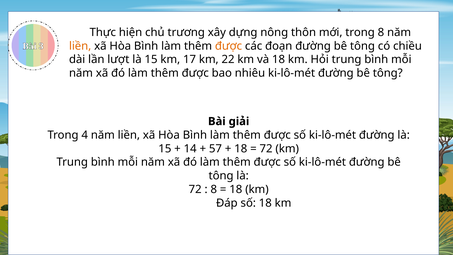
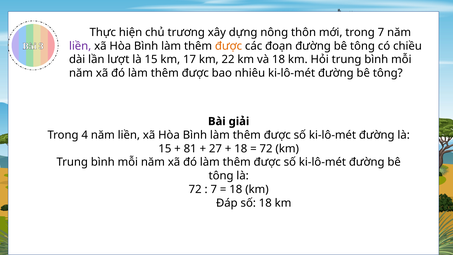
trong 8: 8 -> 7 (381, 32)
liền colour: orange -> purple (80, 46)
14: 14 -> 81 (190, 148)
57: 57 -> 27 (215, 148)
8: 8 -> 7 (214, 189)
